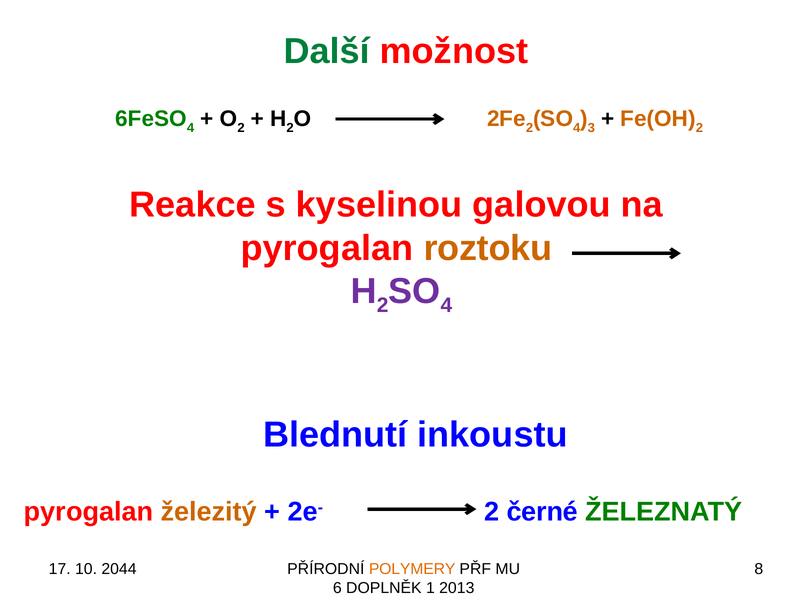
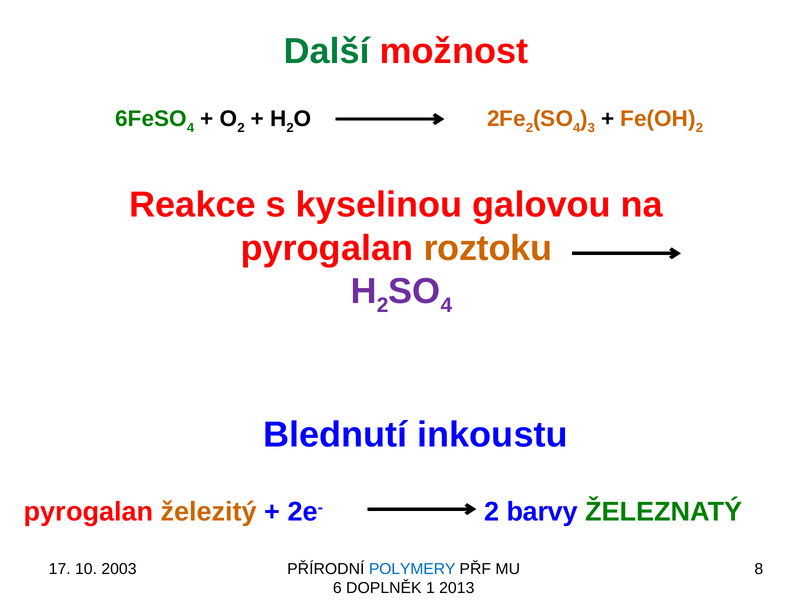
černé: černé -> barvy (542, 512)
2044: 2044 -> 2003 (119, 569)
POLYMERY colour: orange -> blue (412, 569)
